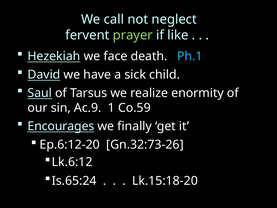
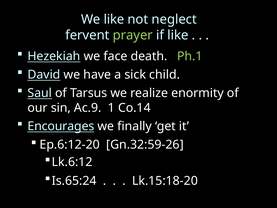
We call: call -> like (114, 19)
Ph.1 colour: light blue -> light green (190, 56)
Co.59: Co.59 -> Co.14 (134, 108)
Gn.32:73-26: Gn.32:73-26 -> Gn.32:59-26 (145, 145)
